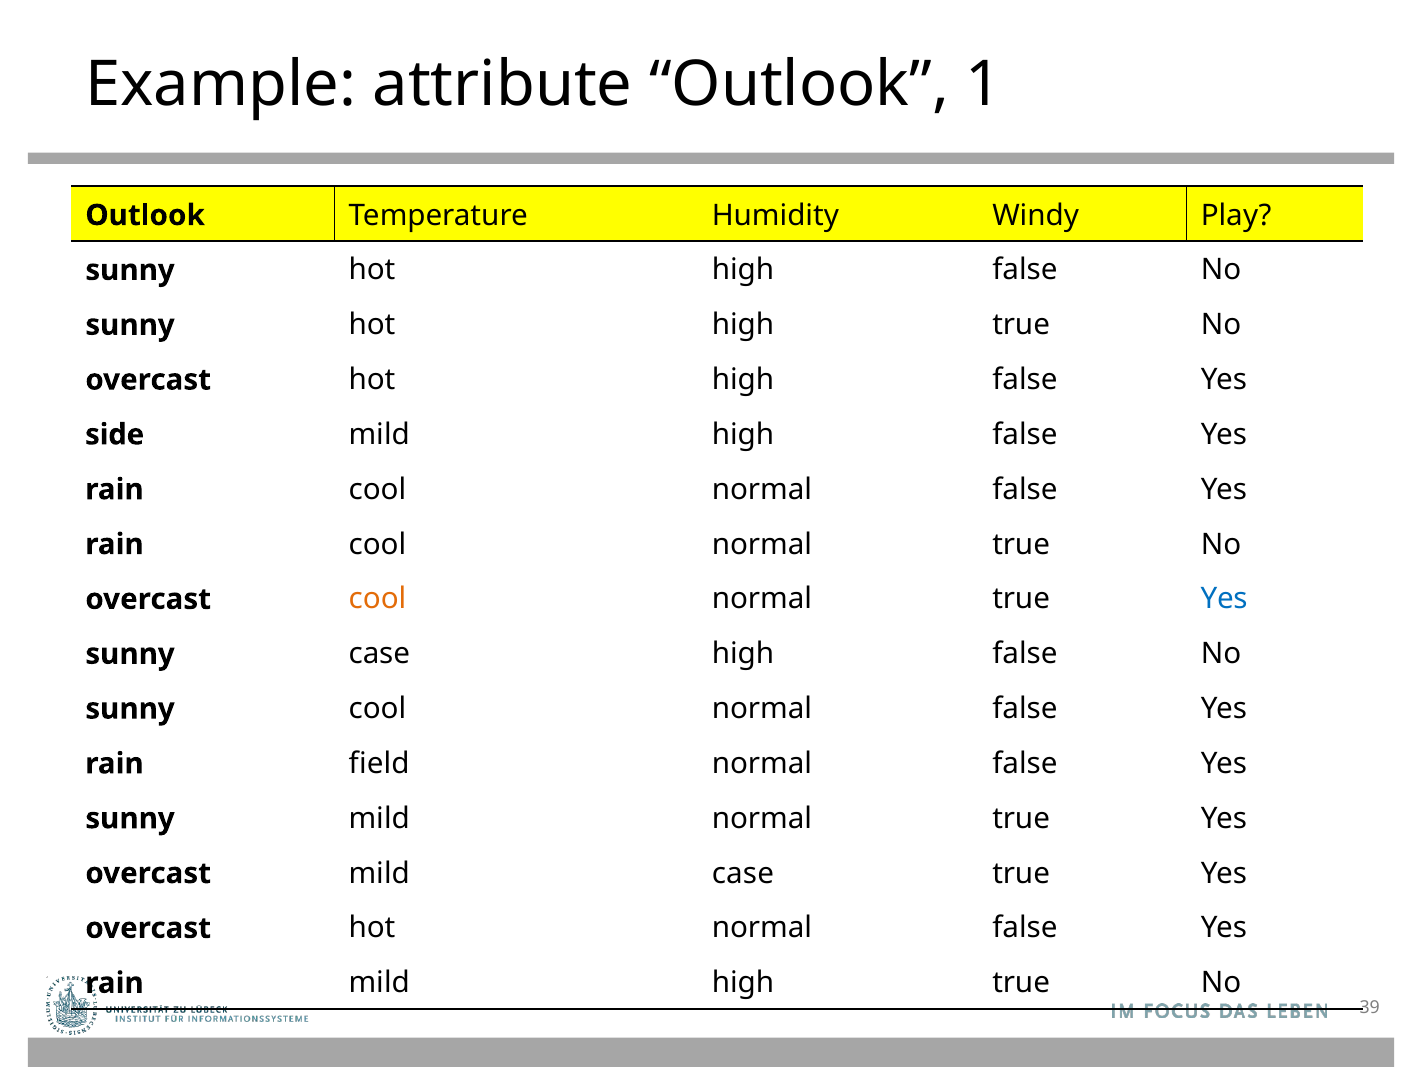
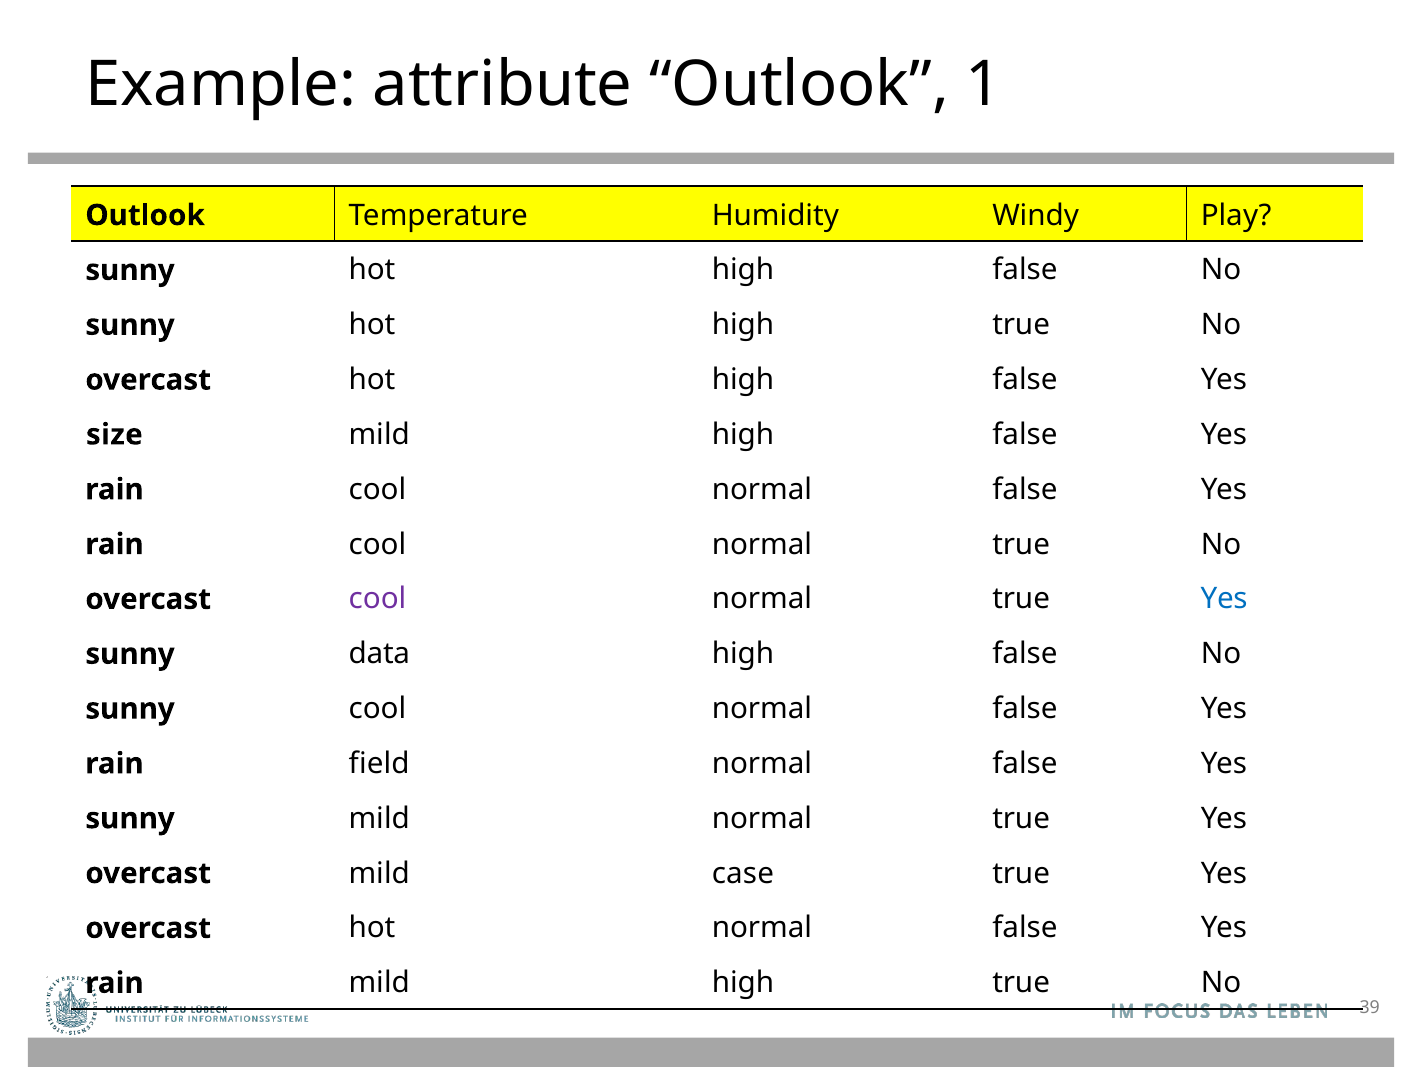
side: side -> size (114, 434)
cool colour: orange -> purple (378, 599)
sunny case: case -> data (379, 654)
